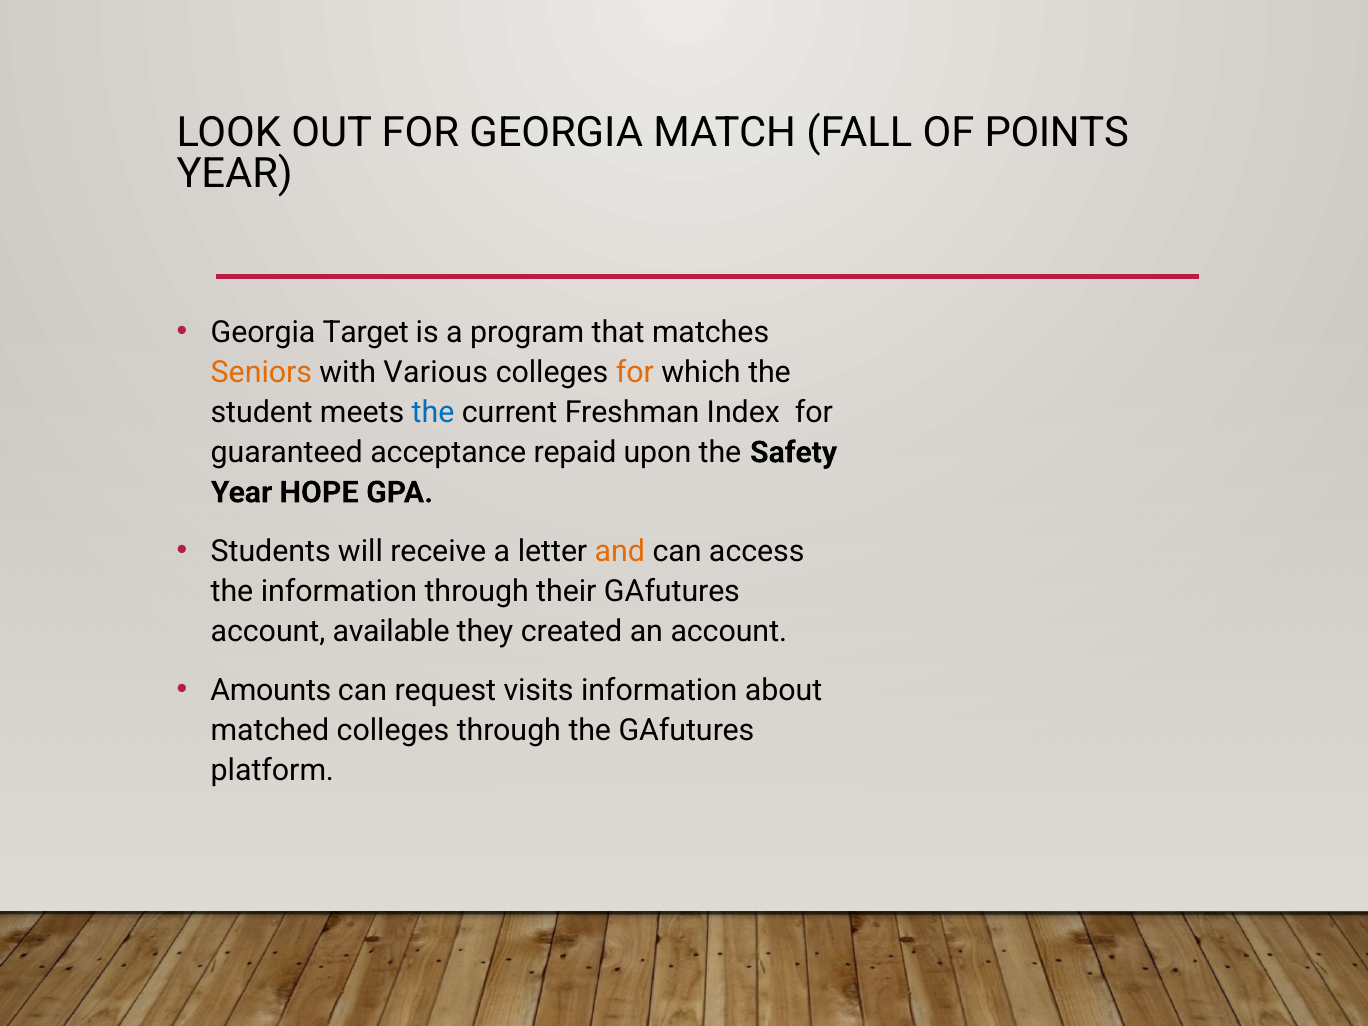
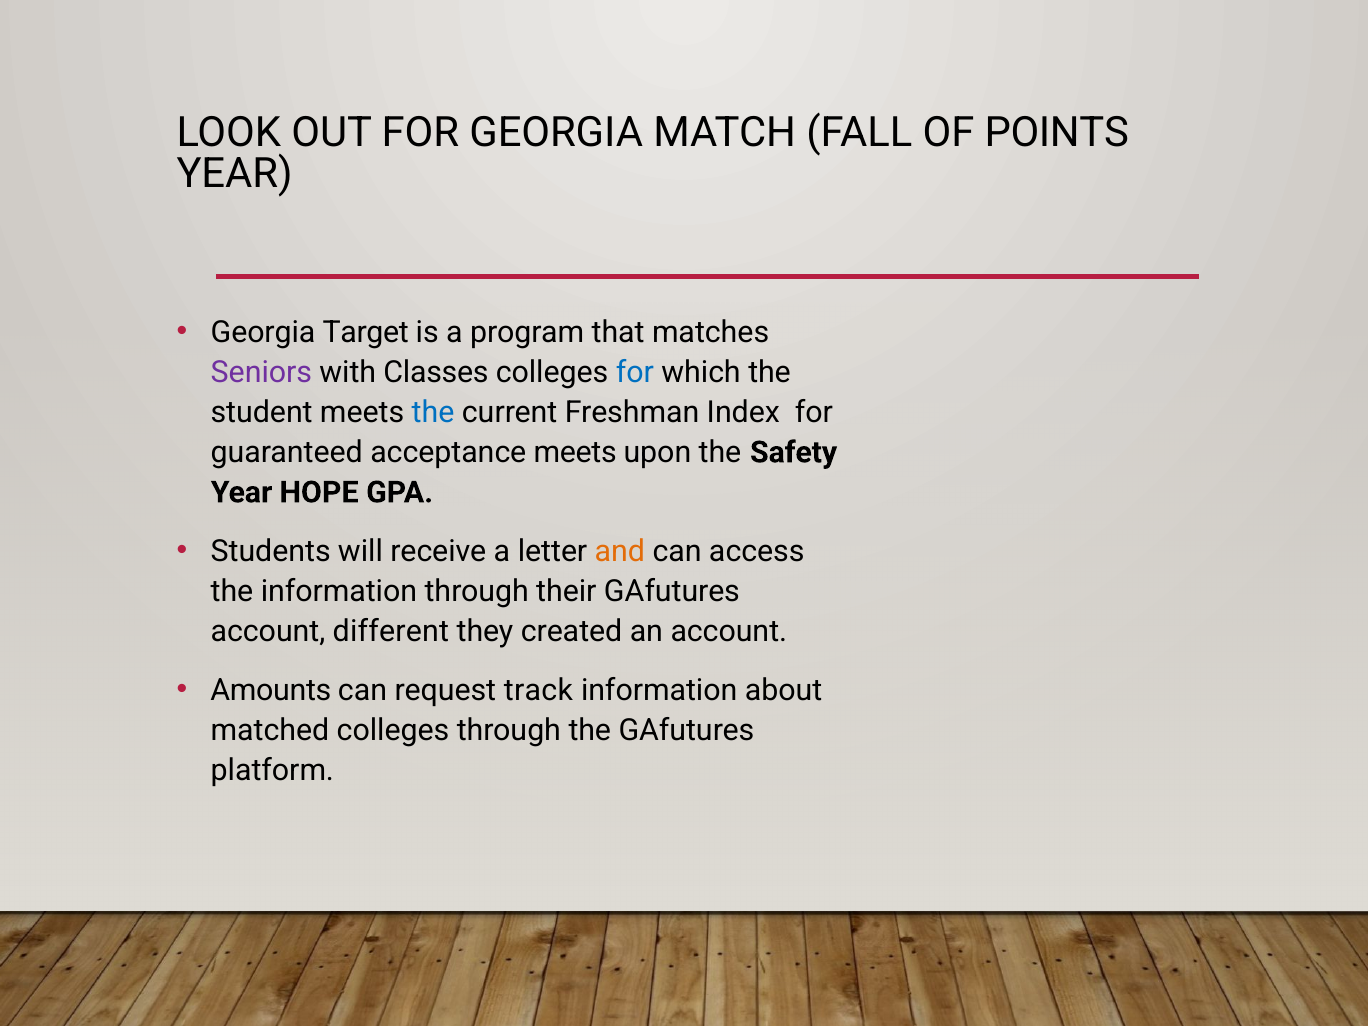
Seniors colour: orange -> purple (261, 372)
Various: Various -> Classes (436, 372)
for colour: orange -> blue (635, 372)
acceptance repaid: repaid -> meets (575, 452)
available: available -> different (391, 631)
visits: visits -> track (538, 690)
